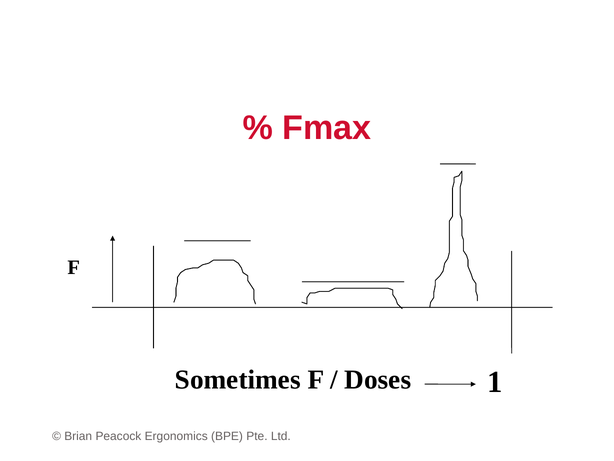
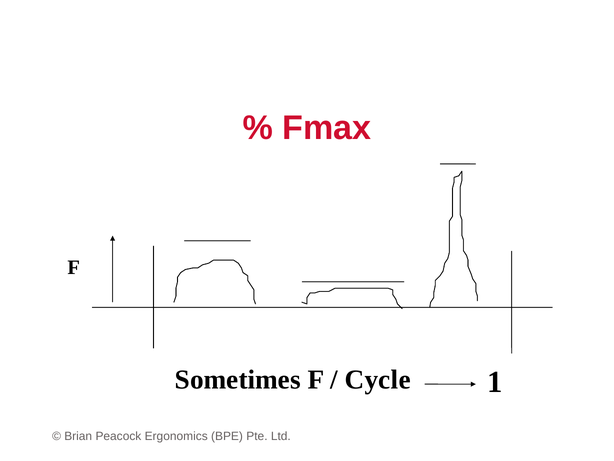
Doses: Doses -> Cycle (378, 379)
